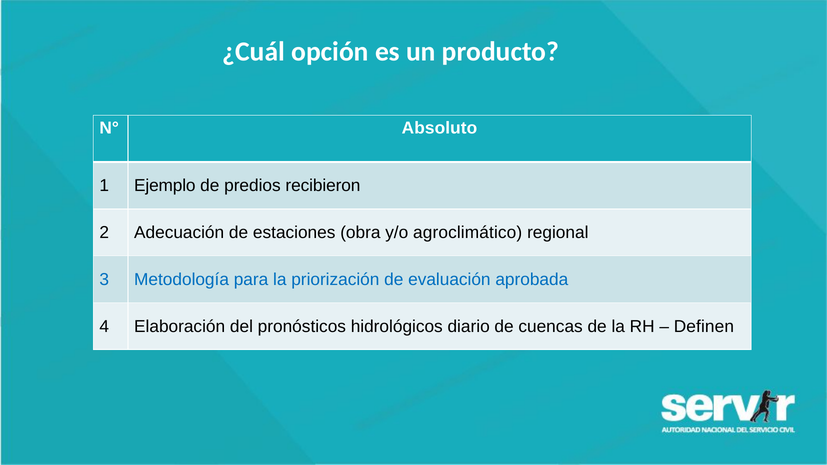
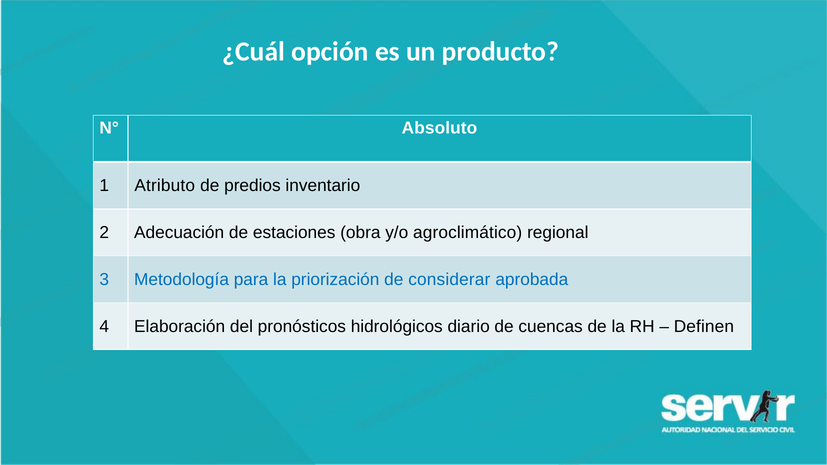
Ejemplo: Ejemplo -> Atributo (165, 186)
recibieron: recibieron -> inventario (323, 186)
evaluación: evaluación -> considerar (449, 280)
